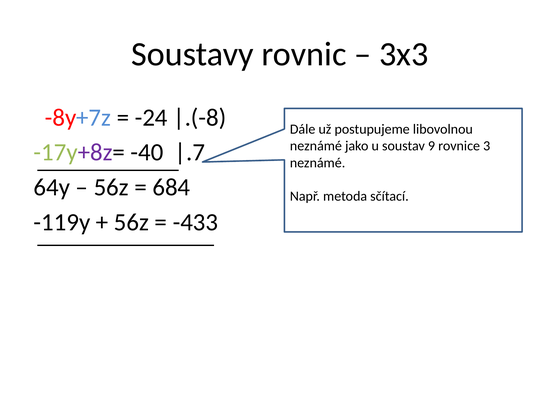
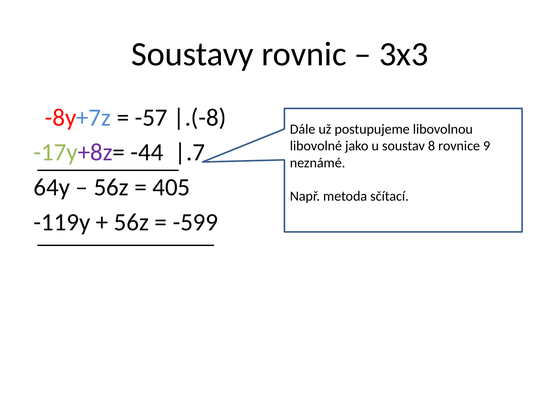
-24: -24 -> -57 (151, 117)
neznámé: neznámé -> libovolné (316, 146)
9: 9 -> 8 (432, 146)
3: 3 -> 9 (487, 146)
-40: -40 -> -44 (147, 152)
684: 684 -> 405 (171, 187)
-433: -433 -> -599 (195, 222)
